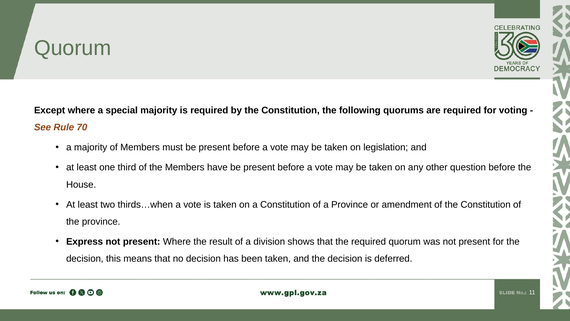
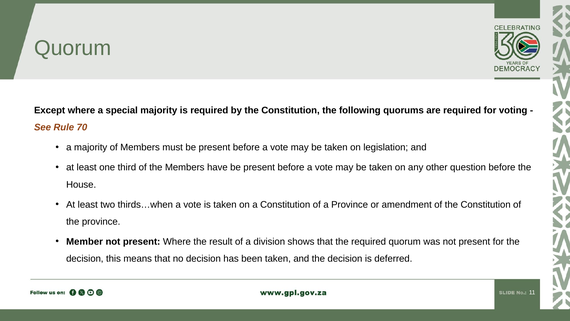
Express: Express -> Member (85, 241)
